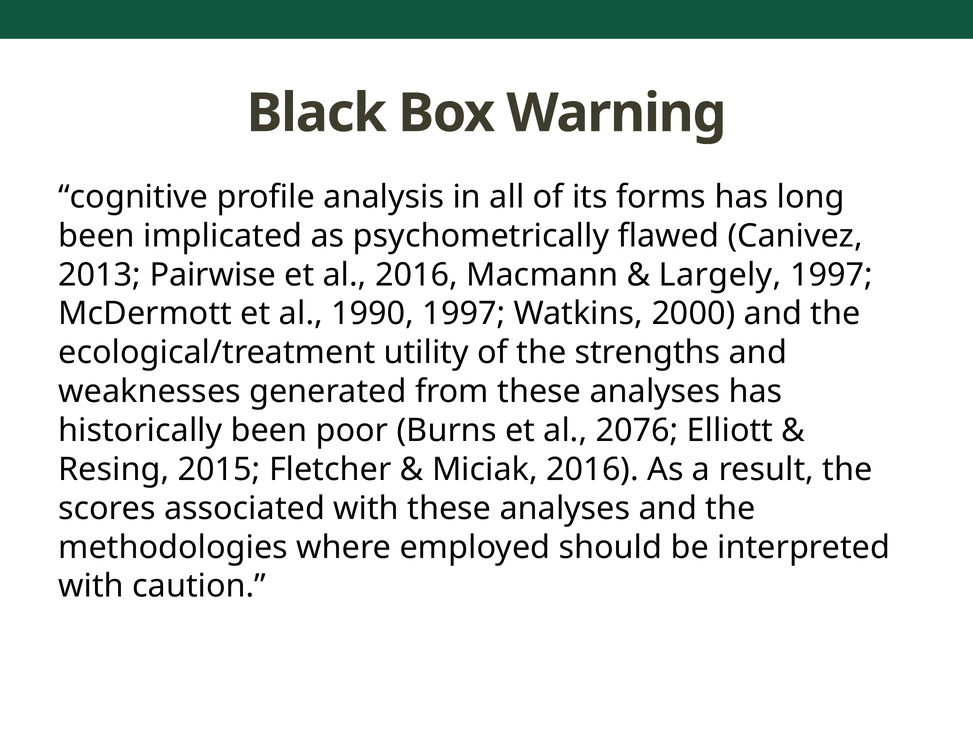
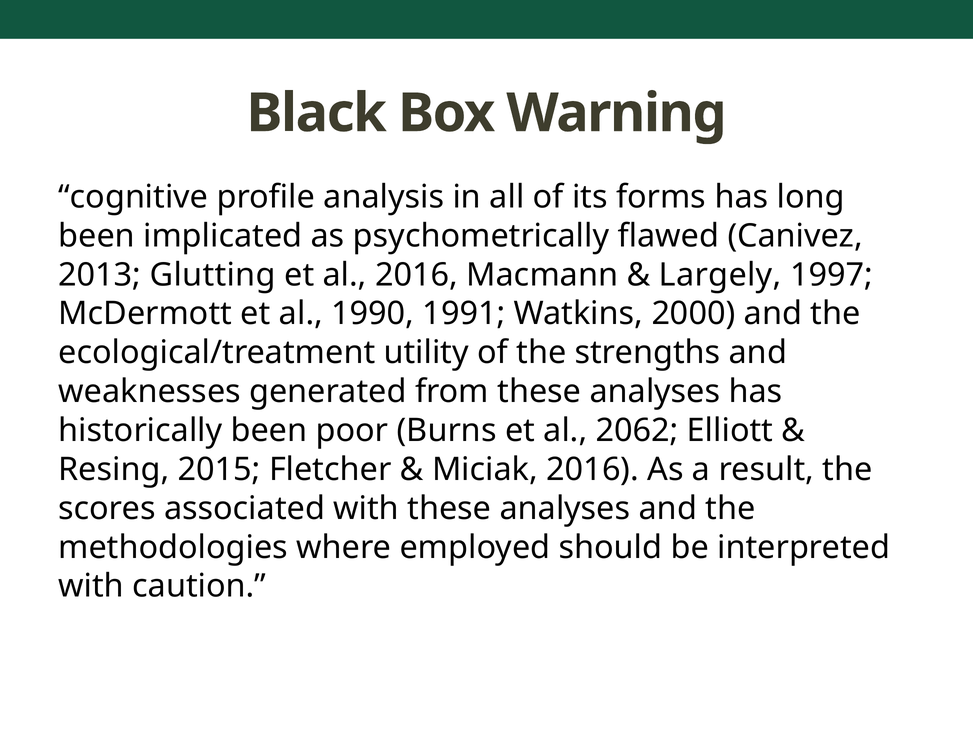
Pairwise: Pairwise -> Glutting (213, 275)
1990 1997: 1997 -> 1991 (464, 314)
2076: 2076 -> 2062 (637, 430)
